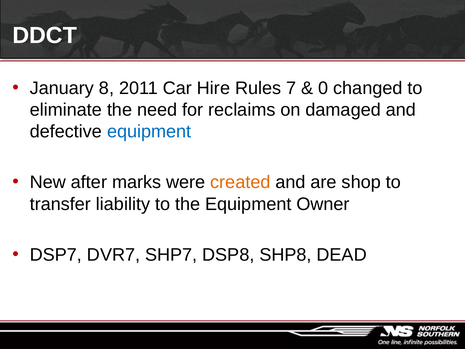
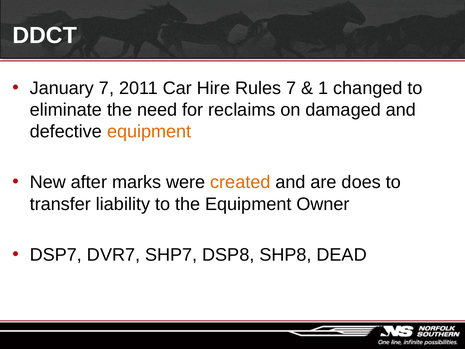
January 8: 8 -> 7 (107, 88)
0: 0 -> 1 (323, 88)
equipment colour: blue -> orange (149, 131)
shop: shop -> does (361, 182)
